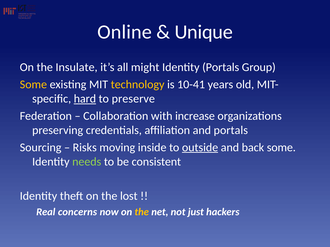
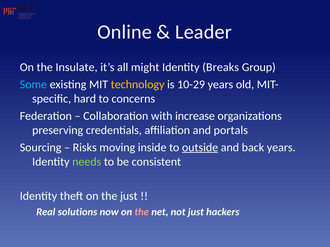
Unique: Unique -> Leader (203, 32)
Identity Portals: Portals -> Breaks (221, 67)
Some colour: yellow -> light blue (33, 85)
10-41: 10-41 -> 10-29 (191, 85)
hard underline: present -> none (85, 99)
preserve: preserve -> concerns (133, 99)
back some: some -> years (281, 148)
the lost: lost -> just (129, 196)
concerns: concerns -> solutions (78, 212)
the colour: yellow -> pink (142, 212)
